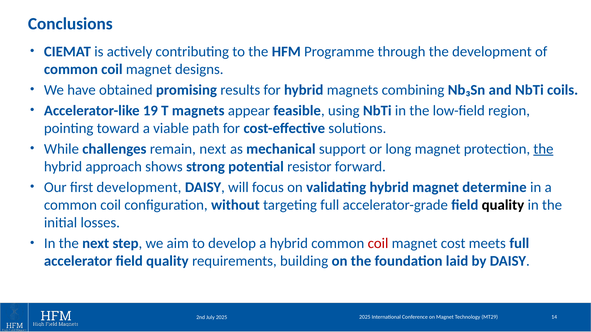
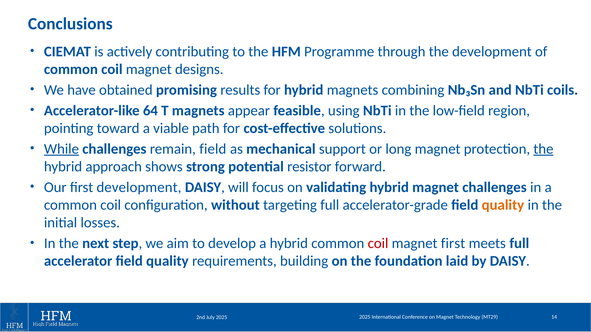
19: 19 -> 64 (150, 111)
While underline: none -> present (61, 149)
remain next: next -> field (213, 149)
magnet determine: determine -> challenges (494, 187)
quality colour: black -> orange (503, 205)
magnet cost: cost -> first (453, 244)
